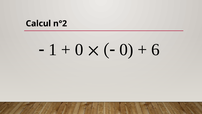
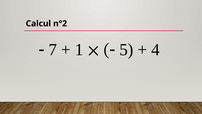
1: 1 -> 7 (53, 49)
0: 0 -> 1 (79, 49)
0: 0 -> 5 (126, 49)
6: 6 -> 4 (155, 49)
